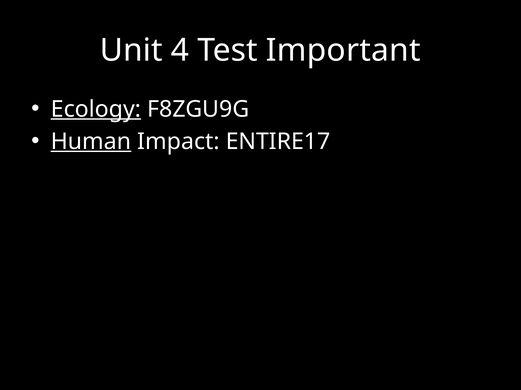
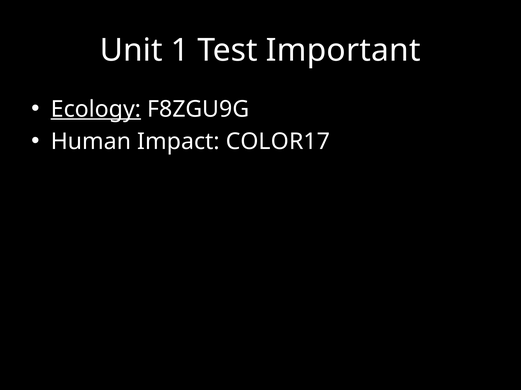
4: 4 -> 1 (180, 50)
Human underline: present -> none (91, 142)
ENTIRE17: ENTIRE17 -> COLOR17 (278, 142)
